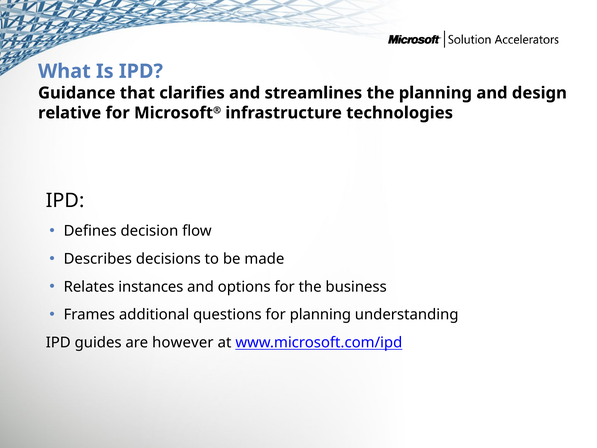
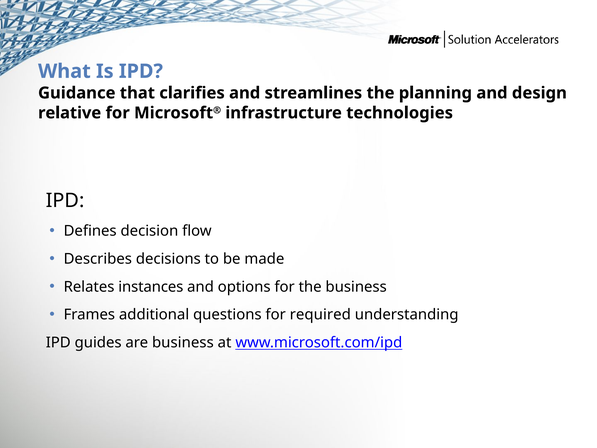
for planning: planning -> required (320, 314)
are however: however -> business (183, 342)
